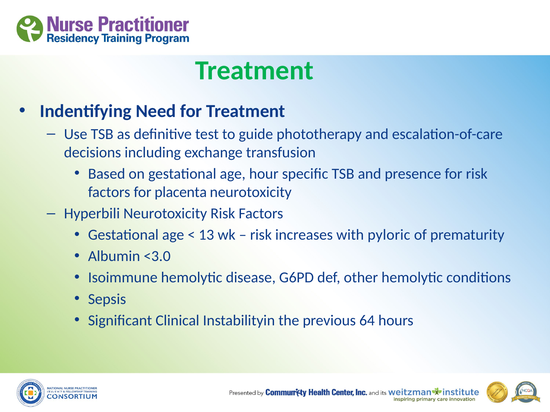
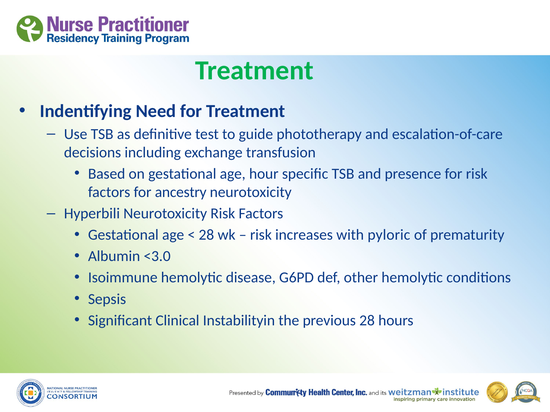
placenta: placenta -> ancestry (181, 192)
13: 13 -> 28 (206, 235)
previous 64: 64 -> 28 (367, 321)
